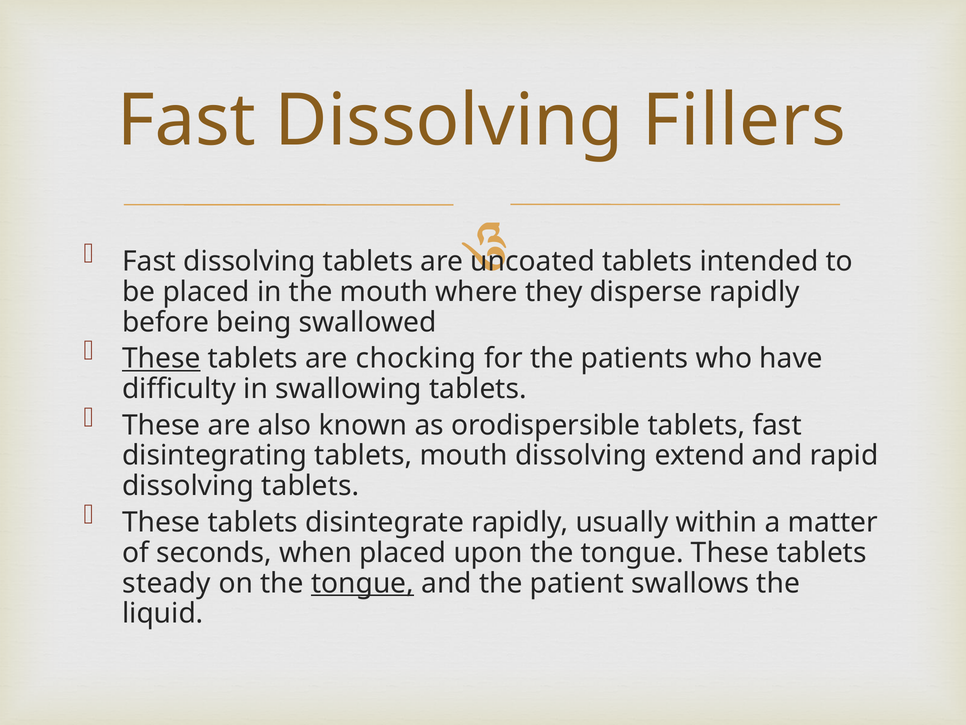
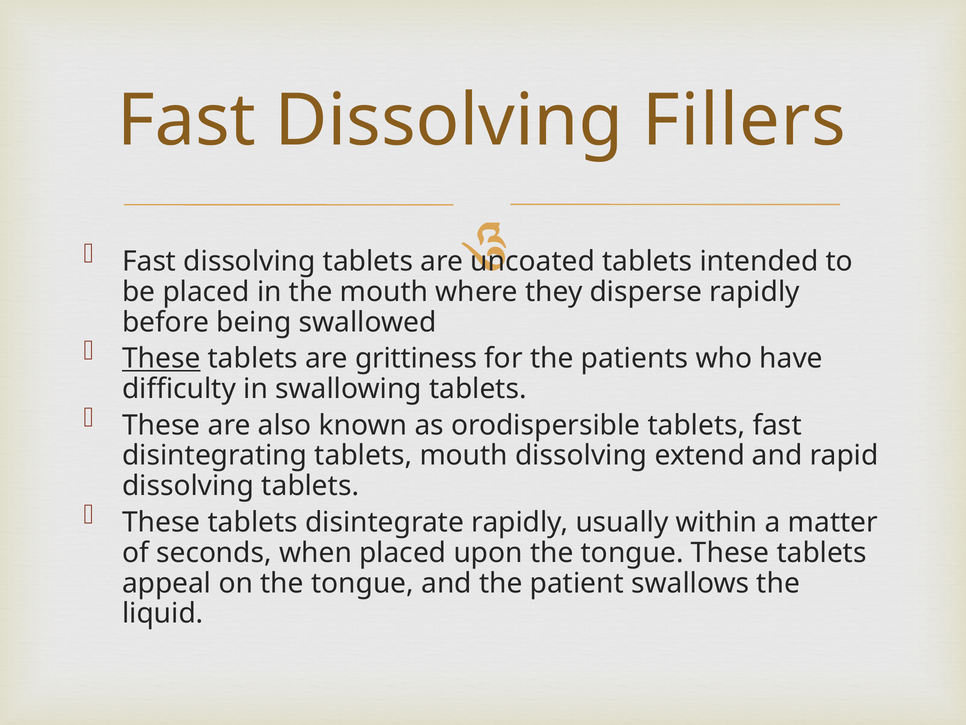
chocking: chocking -> grittiness (416, 358)
steady: steady -> appeal (167, 583)
tongue underline: present -> none (362, 583)
